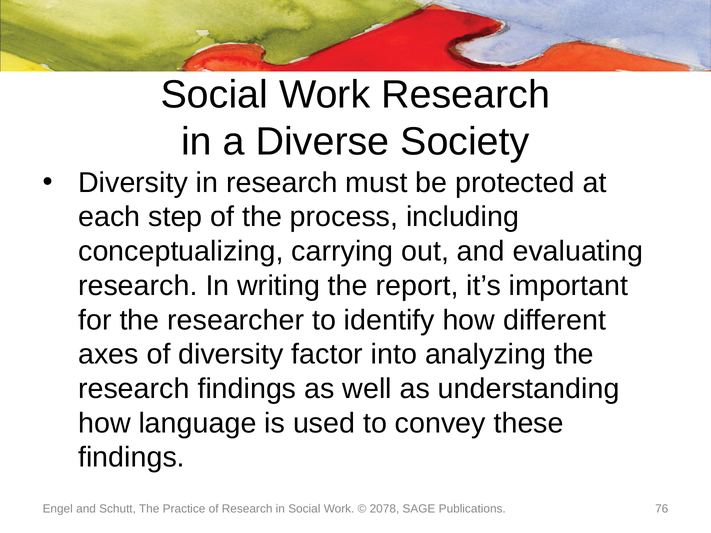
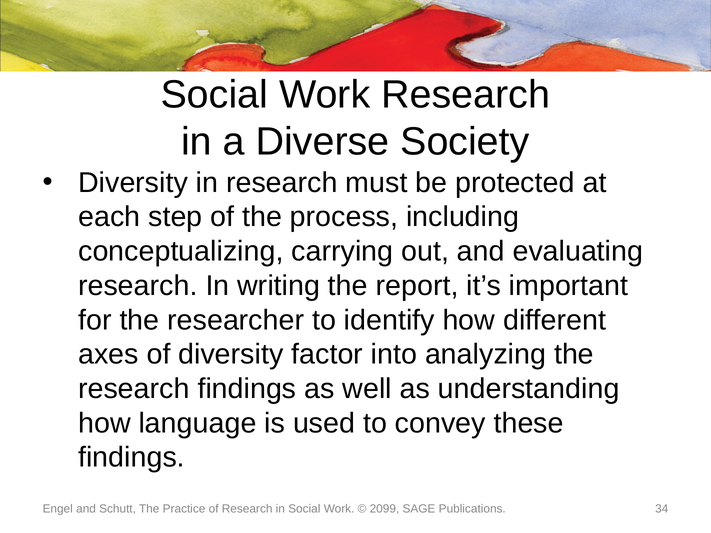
2078: 2078 -> 2099 (384, 509)
76: 76 -> 34 (662, 509)
